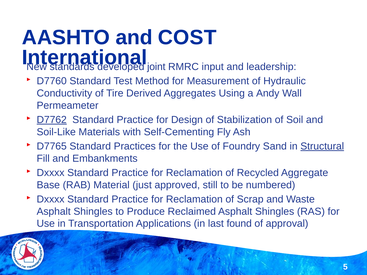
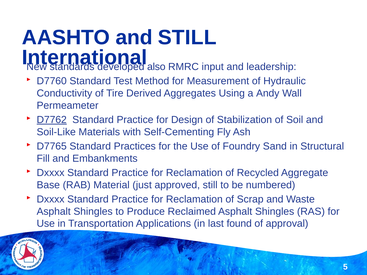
and COST: COST -> STILL (187, 37)
joint: joint -> also (156, 67)
Structural underline: present -> none (322, 146)
